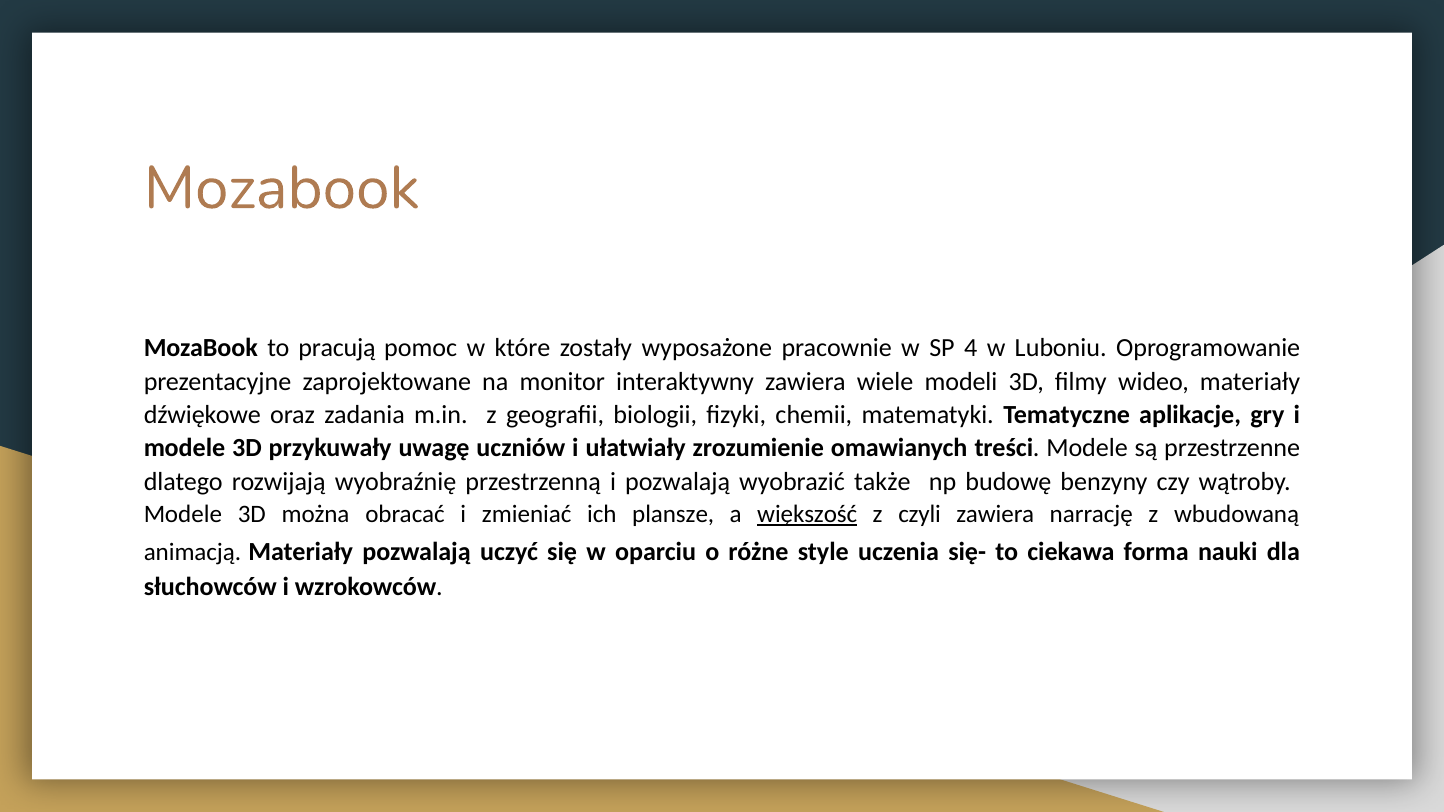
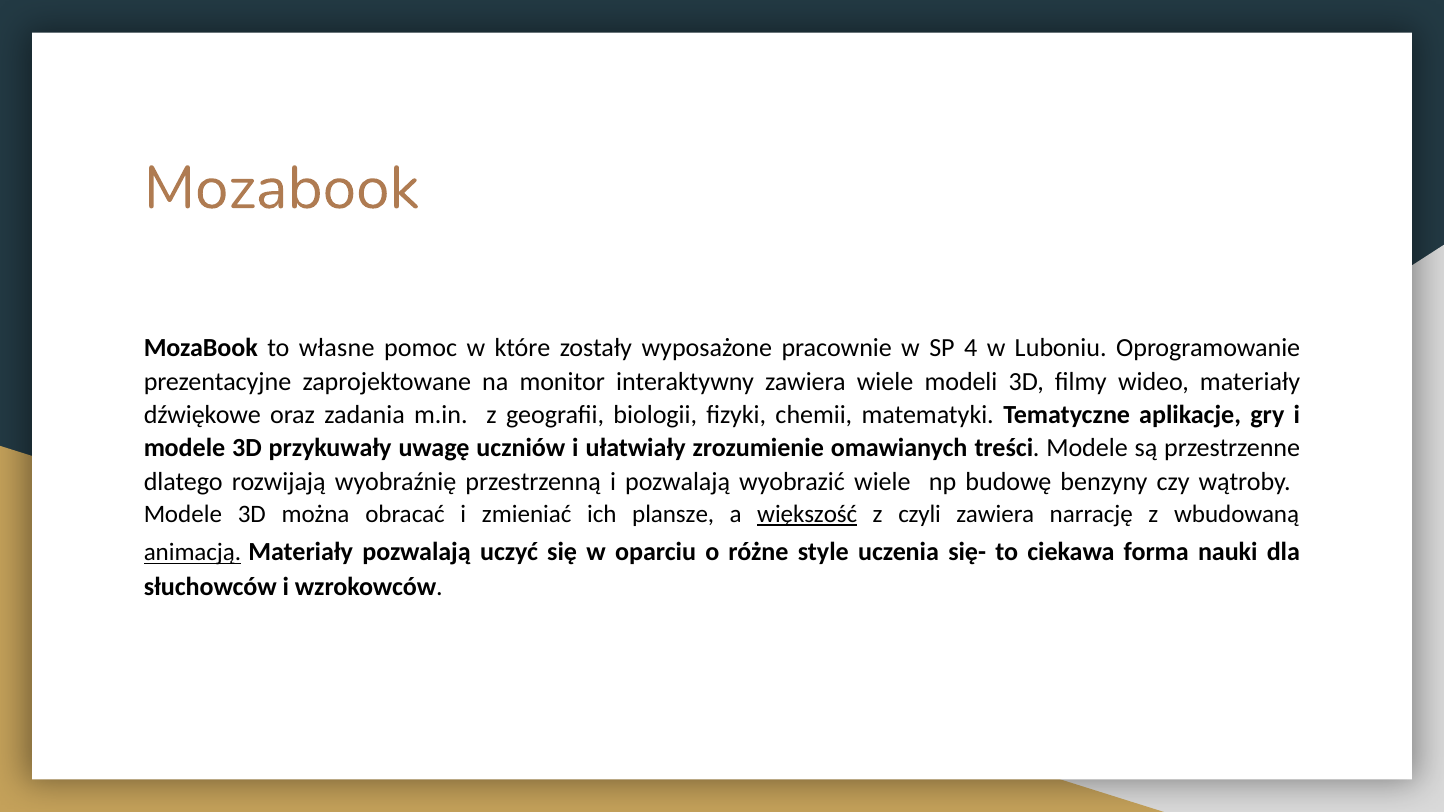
pracują: pracują -> własne (337, 348)
wyobrazić także: także -> wiele (882, 482)
animacją underline: none -> present (192, 553)
